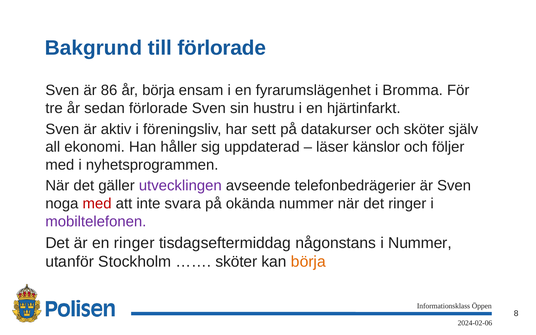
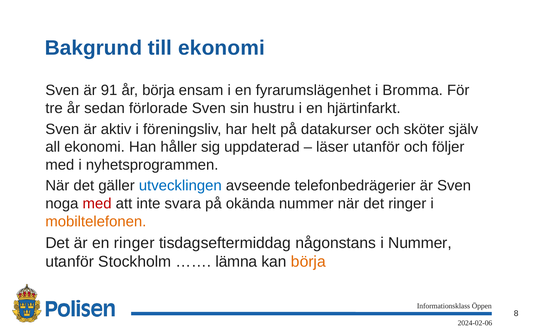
till förlorade: förlorade -> ekonomi (222, 48)
86: 86 -> 91 (109, 90)
sett: sett -> helt (264, 129)
läser känslor: känslor -> utanför (376, 147)
utvecklingen colour: purple -> blue (180, 186)
mobiltelefonen colour: purple -> orange (96, 221)
sköter: sköter -> lämna (236, 262)
